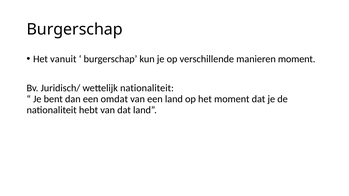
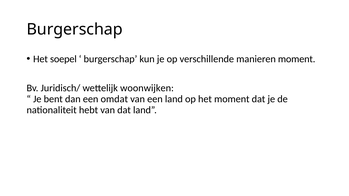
vanuit: vanuit -> soepel (63, 59)
wettelijk nationaliteit: nationaliteit -> woonwijken (147, 88)
